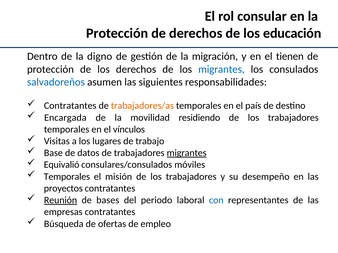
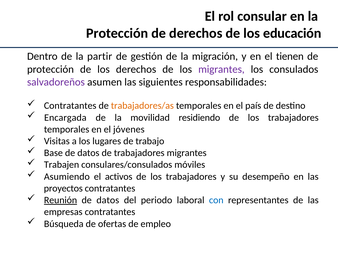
digno: digno -> partir (100, 56)
migrantes colour: blue -> purple (221, 69)
salvadoreños colour: blue -> purple (56, 82)
vínculos: vínculos -> jóvenes (129, 130)
migrantes underline: present -> none (187, 153)
Equivalió: Equivalió -> Trabajen (62, 165)
Temporales: Temporales -> Asumiendo (67, 177)
misión: misión -> activos (119, 177)
bases: bases -> datos (108, 201)
